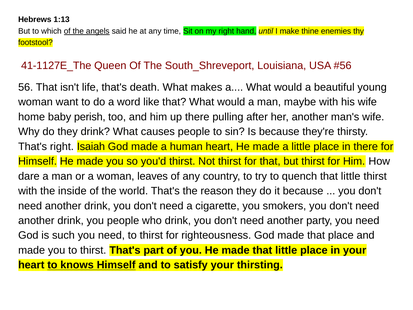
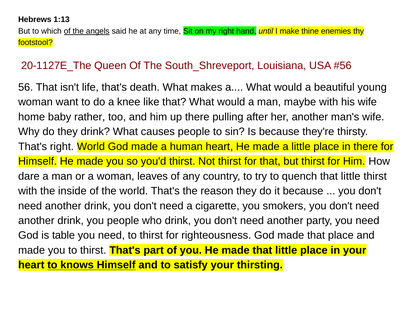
41-1127E_The: 41-1127E_The -> 20-1127E_The (56, 65)
word: word -> knee (129, 102)
perish: perish -> rather (90, 117)
right Isaiah: Isaiah -> World (91, 146)
such: such -> table (63, 235)
